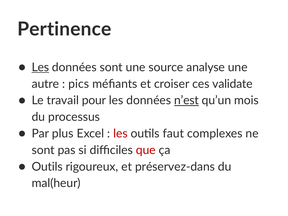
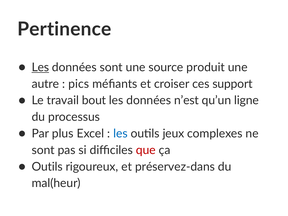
analyse: analyse -> produit (206, 67)
validate: validate -> support (233, 84)
pour: pour -> bout (94, 100)
n’est underline: present -> none (187, 100)
mois: mois -> ligne (246, 100)
les colour: red -> blue (120, 134)
faut: faut -> jeux (173, 134)
